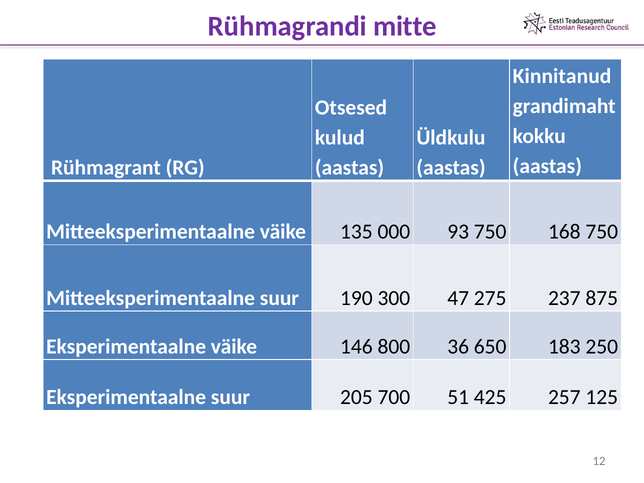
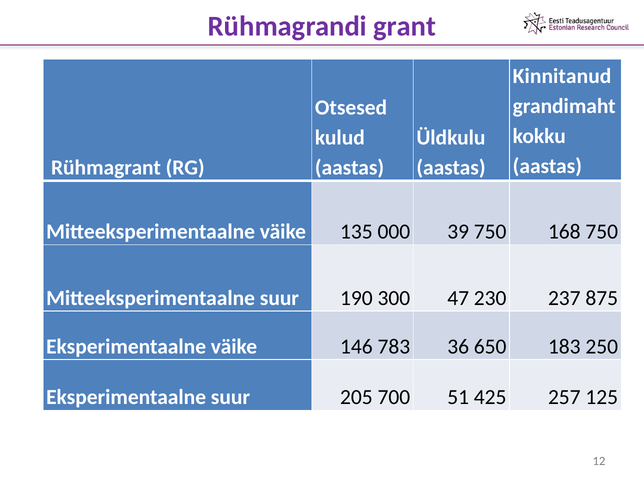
mitte: mitte -> grant (405, 26)
93: 93 -> 39 (458, 232)
275: 275 -> 230 (490, 298)
800: 800 -> 783 (394, 347)
